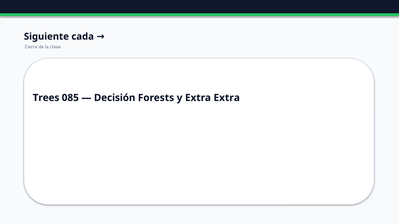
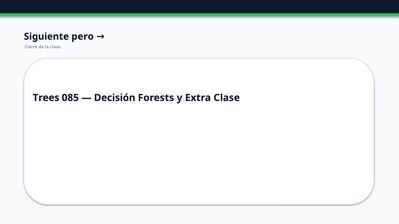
cada: cada -> pero (83, 37)
Extra Extra: Extra -> Clase (227, 98)
